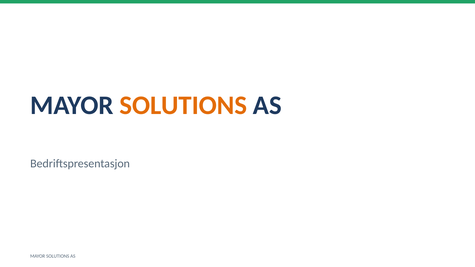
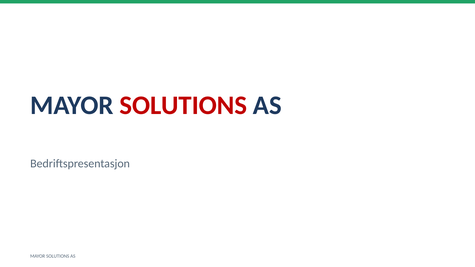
SOLUTIONS colour: orange -> red (183, 105)
